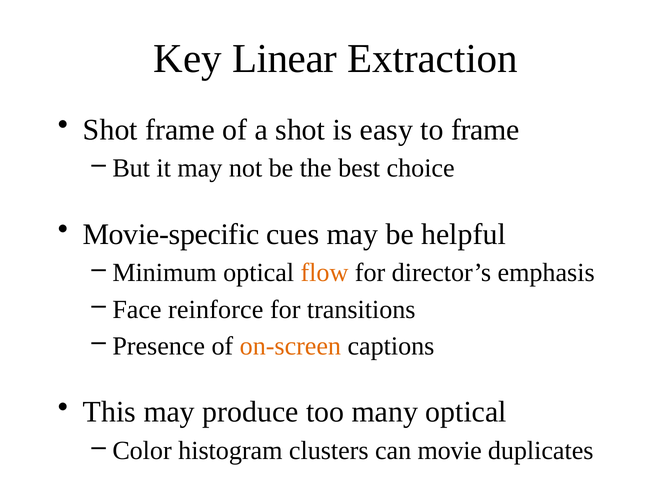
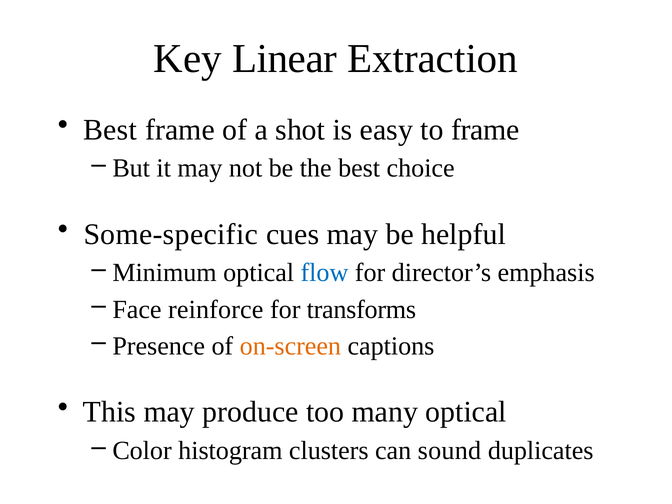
Shot: Shot -> Best (110, 130)
Movie-specific: Movie-specific -> Some-specific (171, 234)
flow colour: orange -> blue (324, 273)
transitions: transitions -> transforms (361, 309)
movie: movie -> sound (449, 451)
